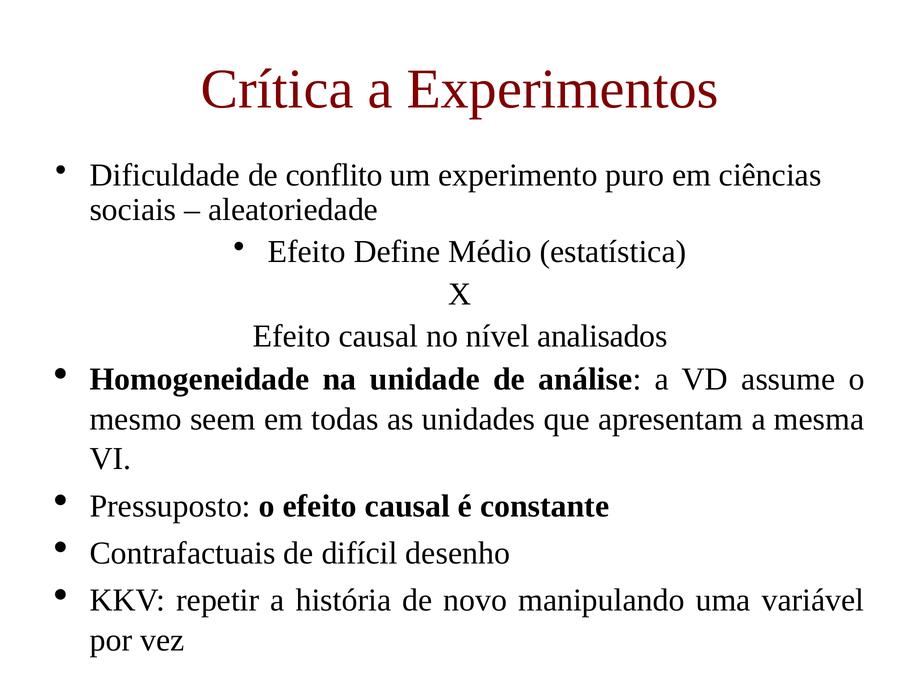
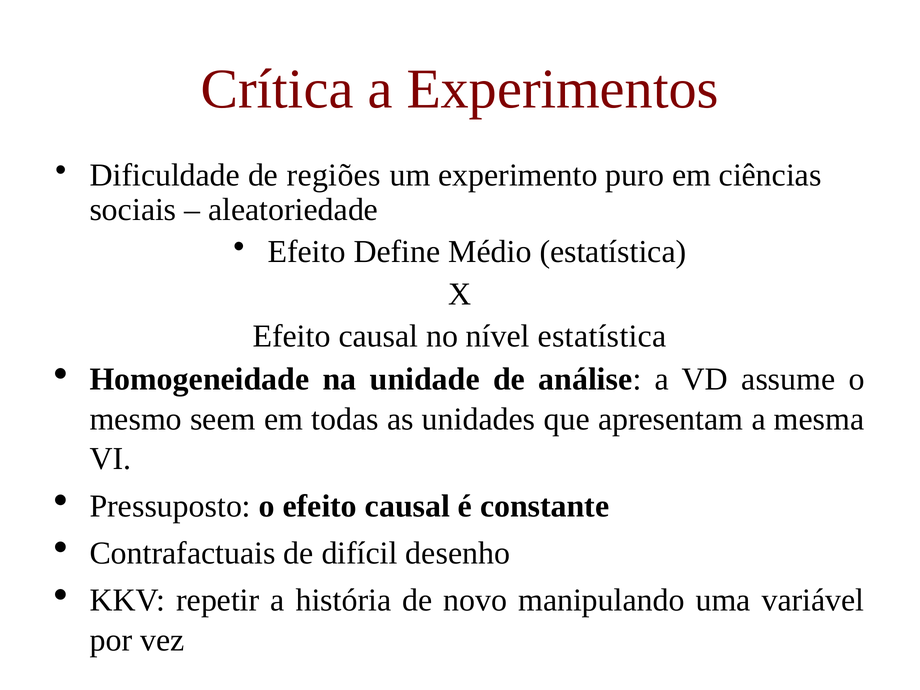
conflito: conflito -> regiões (334, 175)
nível analisados: analisados -> estatística (602, 336)
